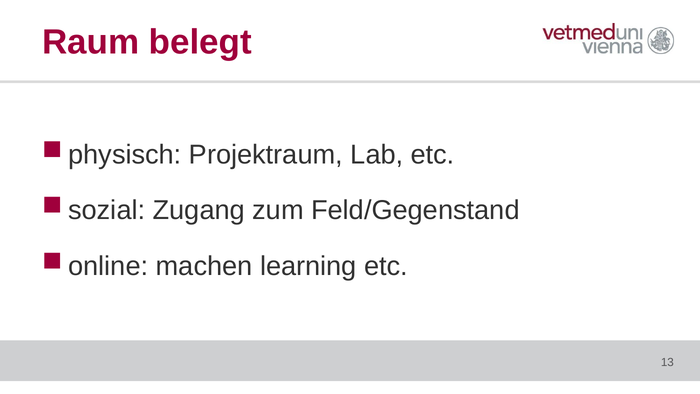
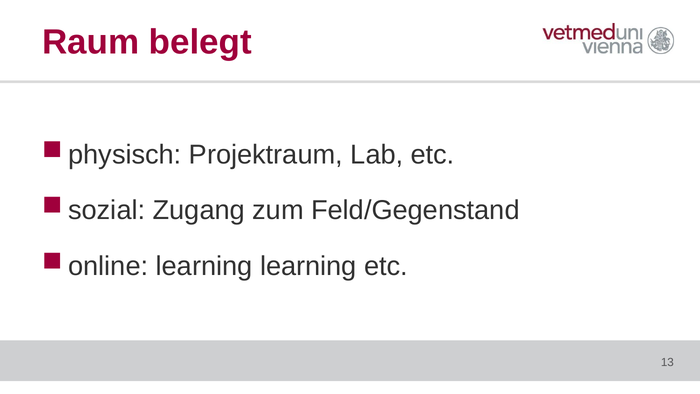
machen: machen -> learning (204, 266)
